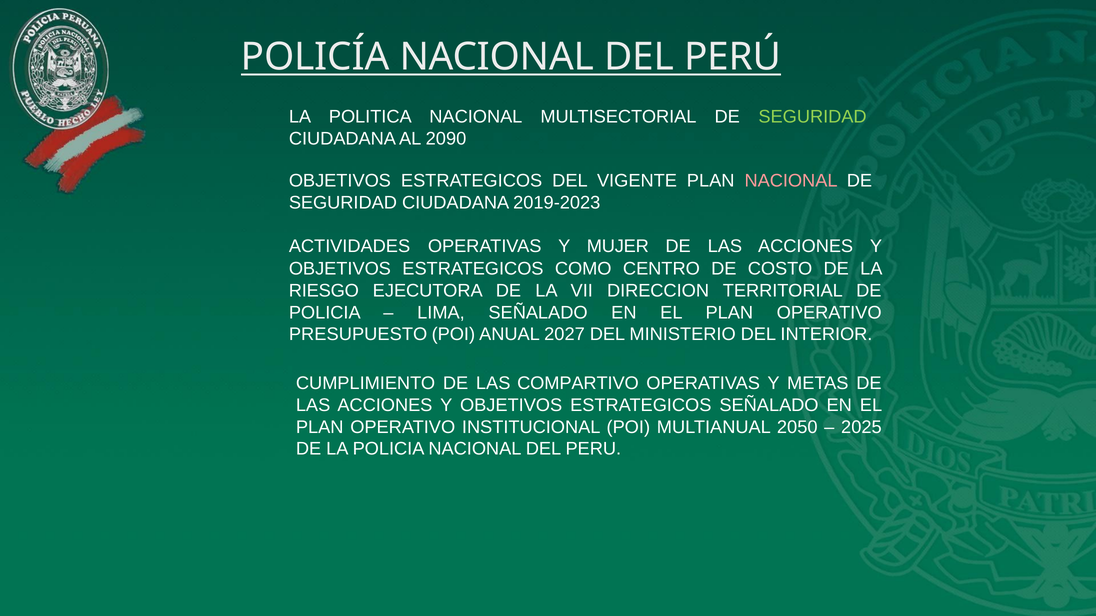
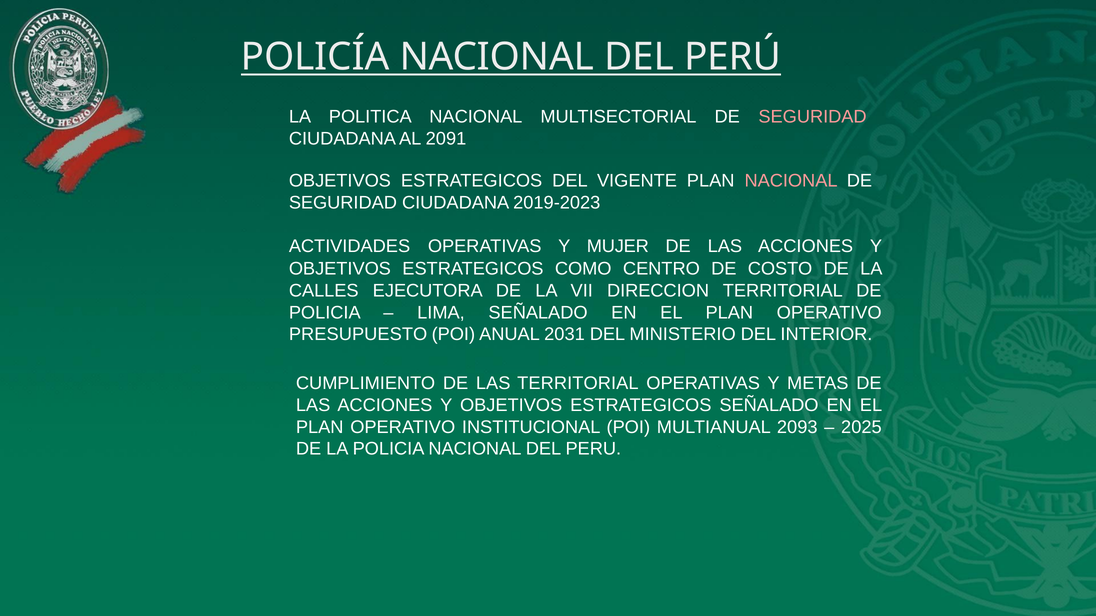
SEGURIDAD colour: light green -> pink (813, 117)
2090: 2090 -> 2091 (446, 139)
RIESGO: RIESGO -> CALLES (324, 291)
2027: 2027 -> 2031 (565, 335)
LAS COMPARTIVO: COMPARTIVO -> TERRITORIAL (578, 384)
2050: 2050 -> 2093 (797, 427)
